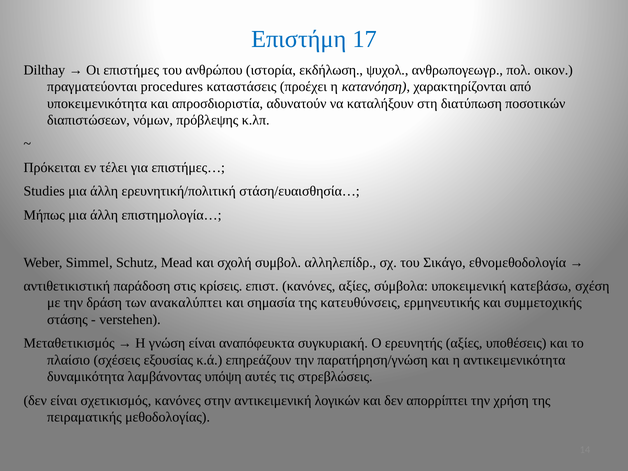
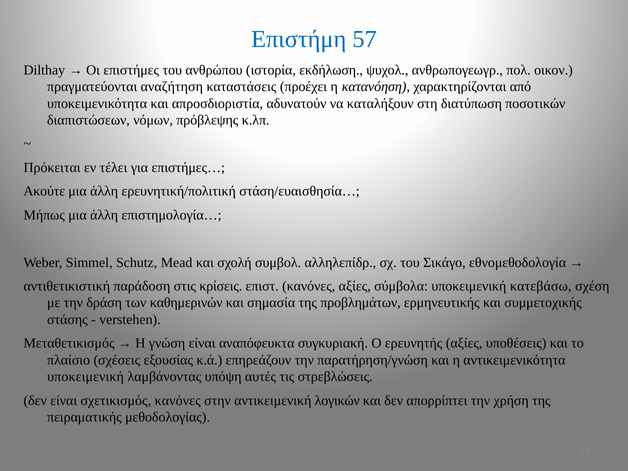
17: 17 -> 57 (365, 39)
procedures: procedures -> αναζήτηση (172, 87)
Studies: Studies -> Ακούτε (44, 191)
ανακαλύπτει: ανακαλύπτει -> καθημερινών (186, 303)
κατευθύνσεις: κατευθύνσεις -> προβλημάτων (361, 303)
δυναμικότητα: δυναμικότητα -> υποκειμενική (86, 377)
